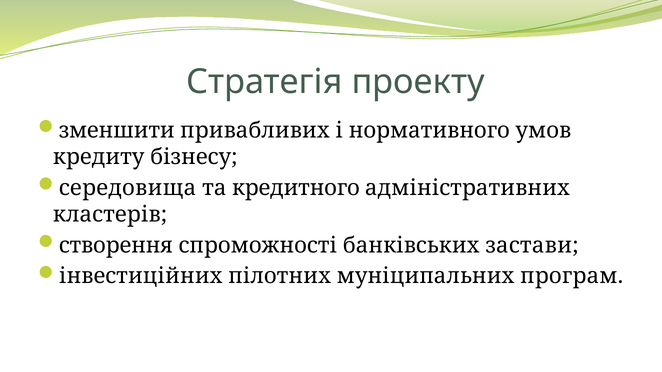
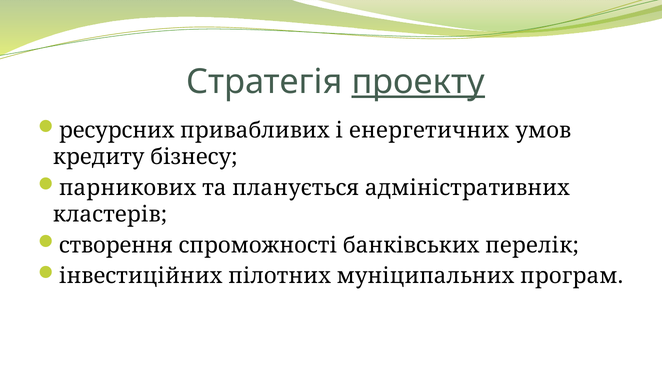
проекту underline: none -> present (418, 82)
зменшити: зменшити -> ресурсних (117, 131)
нормативного: нормативного -> енергетичних (429, 131)
середовища: середовища -> парникових (128, 188)
кредитного: кредитного -> планується (296, 188)
застави: застави -> перелік (532, 245)
